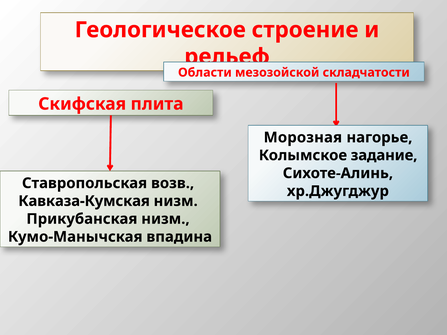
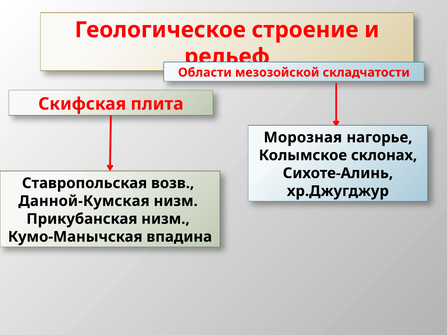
задание: задание -> склонах (384, 155)
Кавказа-Кумская: Кавказа-Кумская -> Данной-Кумская (84, 201)
